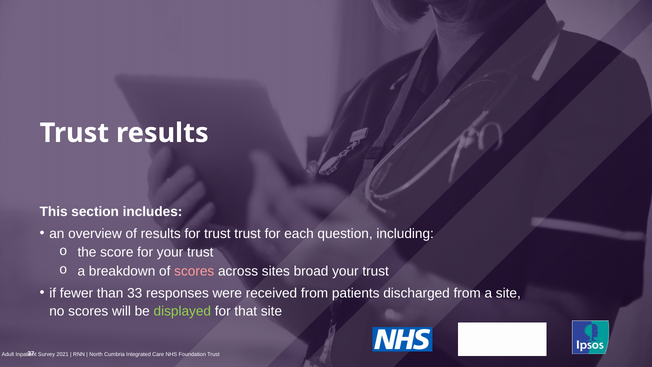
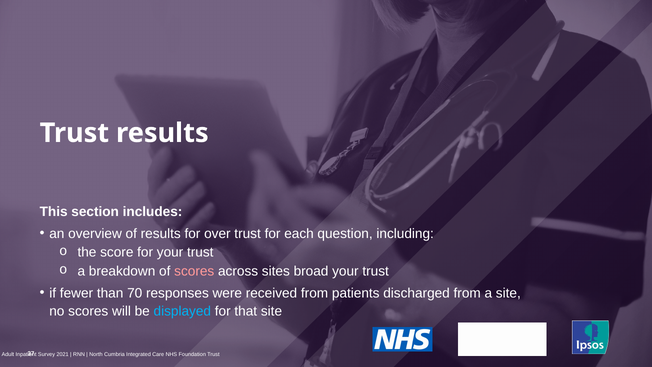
for trust: trust -> over (217, 234)
33: 33 -> 70 (135, 293)
displayed colour: light green -> light blue (182, 311)
